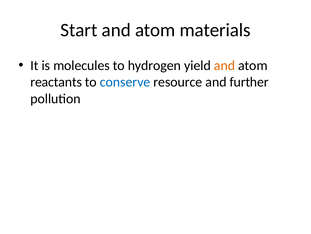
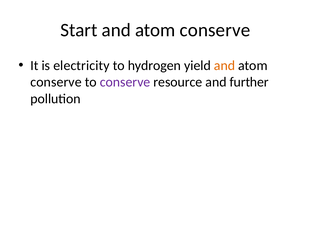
materials: materials -> conserve (215, 30)
molecules: molecules -> electricity (81, 65)
reactants: reactants -> conserve (56, 82)
conserve colour: blue -> purple (125, 82)
